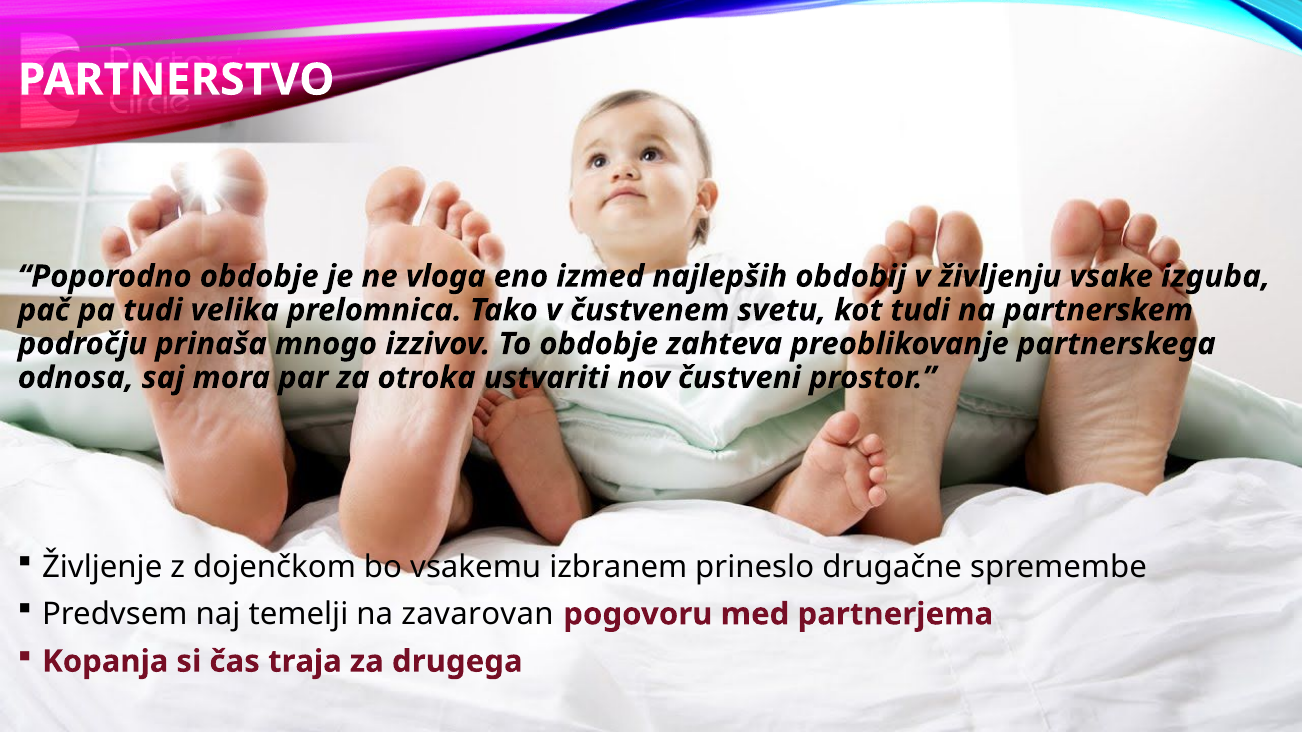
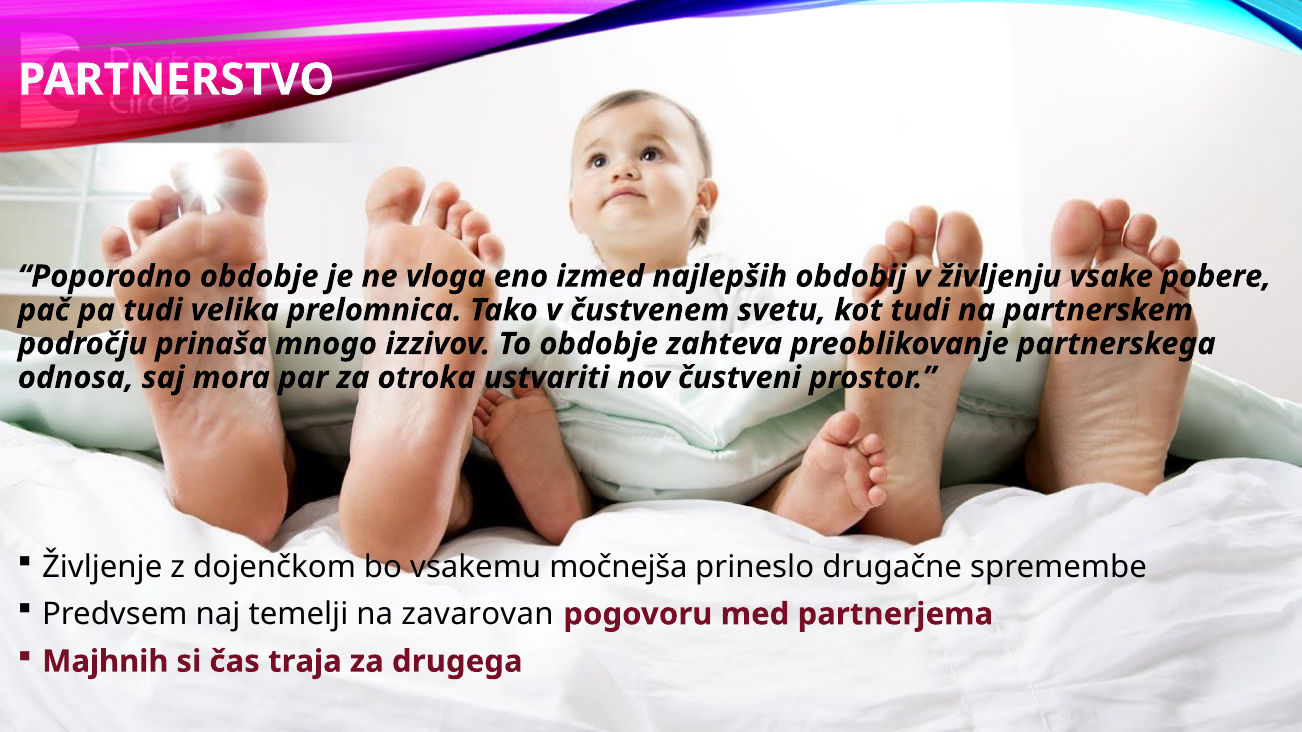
izguba: izguba -> pobere (1216, 277)
izbranem: izbranem -> močnejša (618, 567)
Kopanja: Kopanja -> Majhnih (105, 662)
